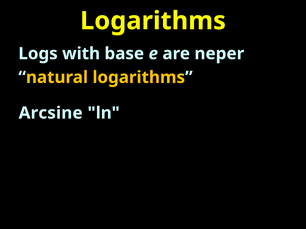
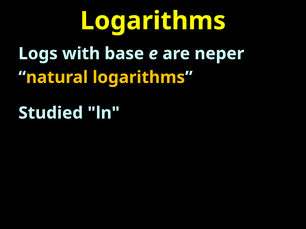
Arcsine: Arcsine -> Studied (51, 113)
